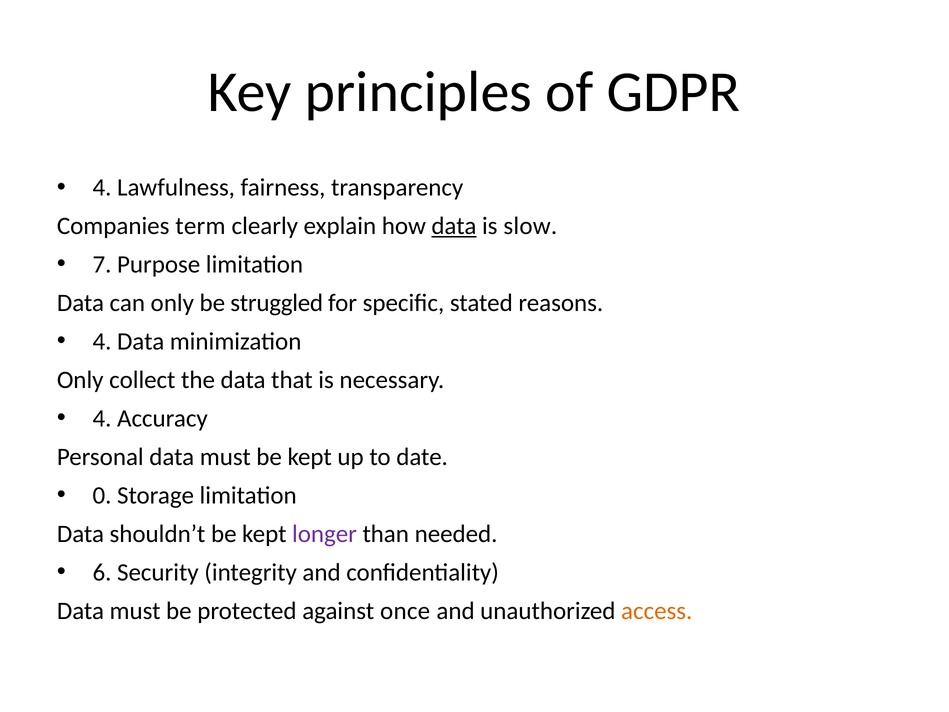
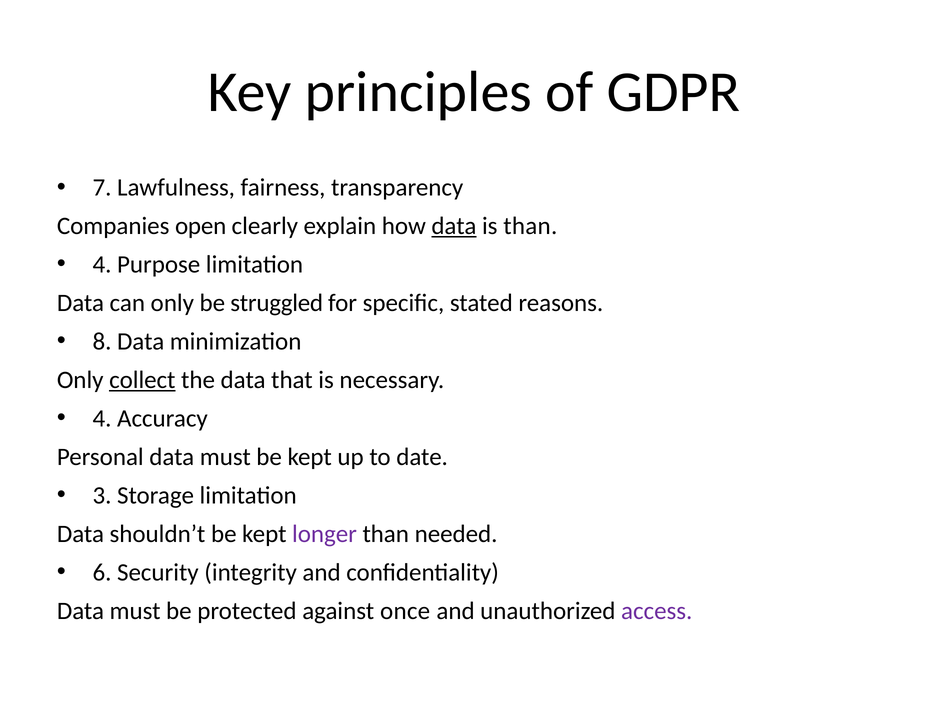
4: 4 -> 7 (102, 188)
term: term -> open (201, 226)
is slow: slow -> than (530, 226)
7: 7 -> 4 (102, 265)
4: 4 -> 8 (102, 342)
collect underline: none -> present (142, 380)
0: 0 -> 3 (102, 495)
access colour: orange -> purple (657, 611)
